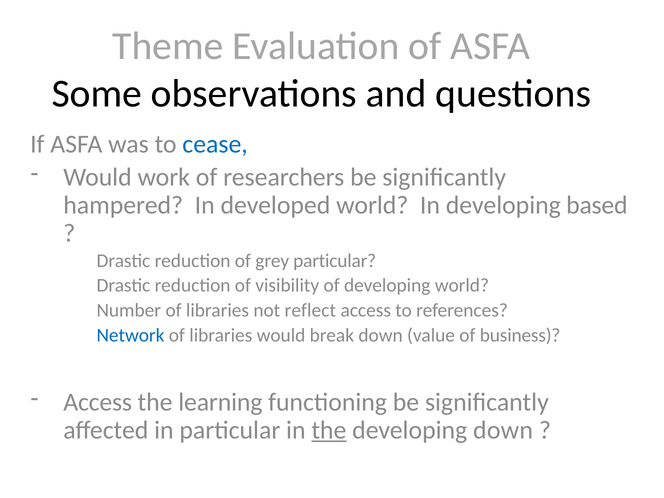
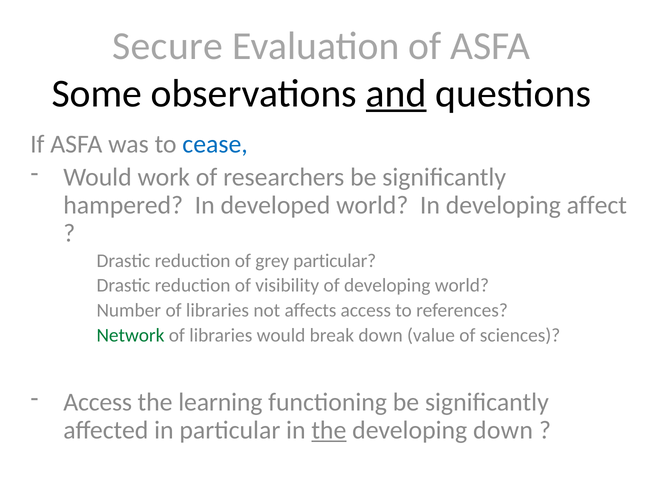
Theme: Theme -> Secure (168, 46)
and underline: none -> present (396, 94)
based: based -> affect (597, 205)
reflect: reflect -> affects (310, 310)
Network colour: blue -> green (131, 335)
business: business -> sciences (520, 335)
